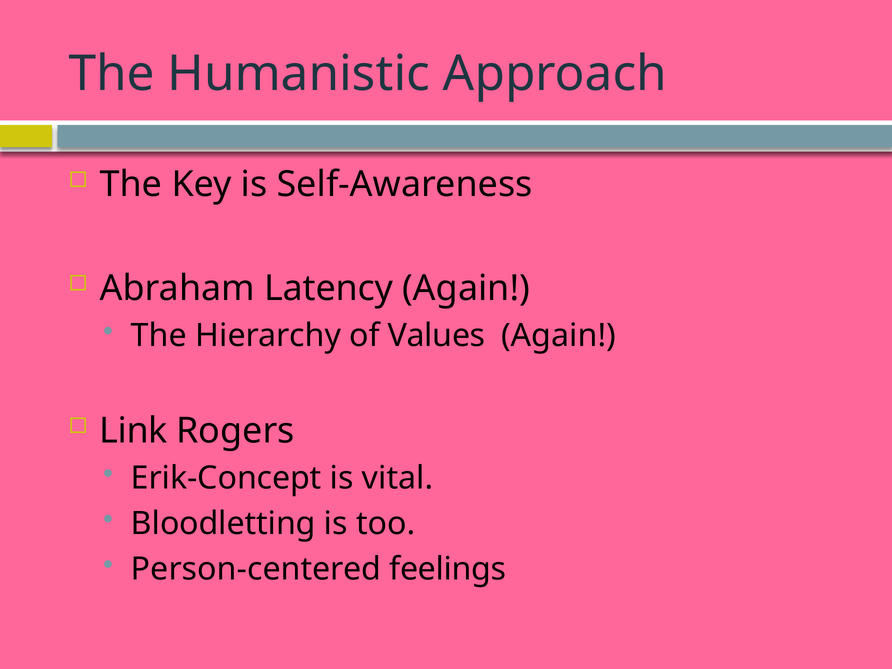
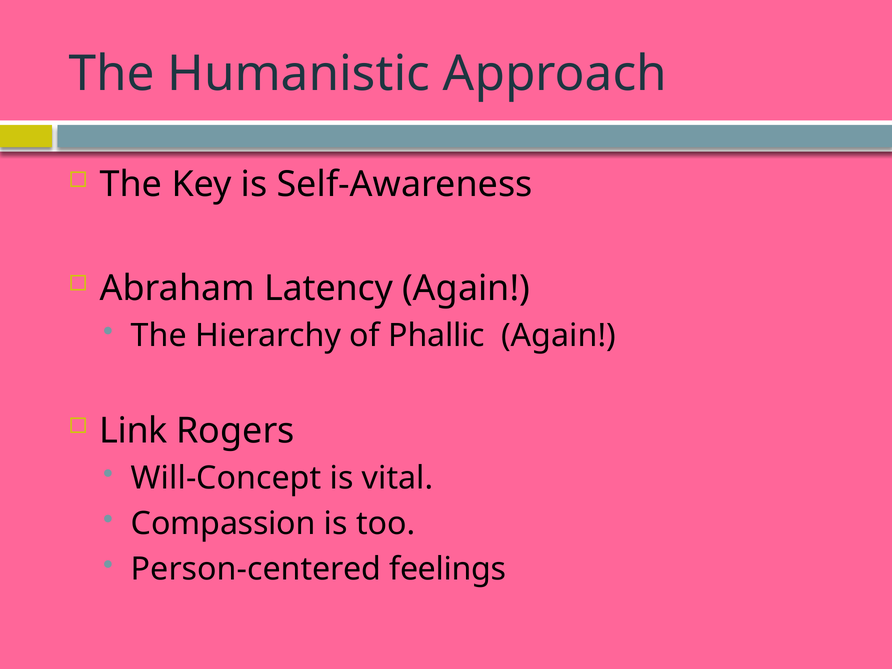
Values: Values -> Phallic (436, 336)
Erik-Concept: Erik-Concept -> Will-Concept (226, 478)
Bloodletting: Bloodletting -> Compassion (223, 524)
